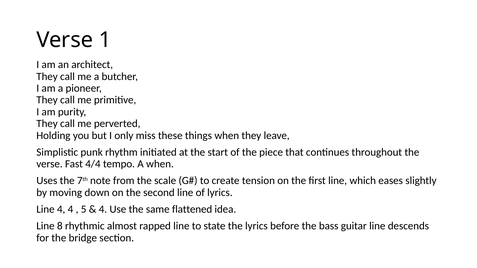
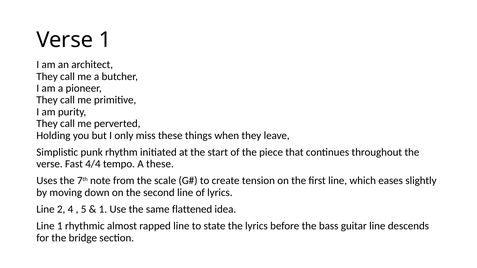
A when: when -> these (160, 164)
Line 4: 4 -> 2 (61, 210)
4: 4 -> 1 (103, 210)
Line 8: 8 -> 1 (60, 226)
